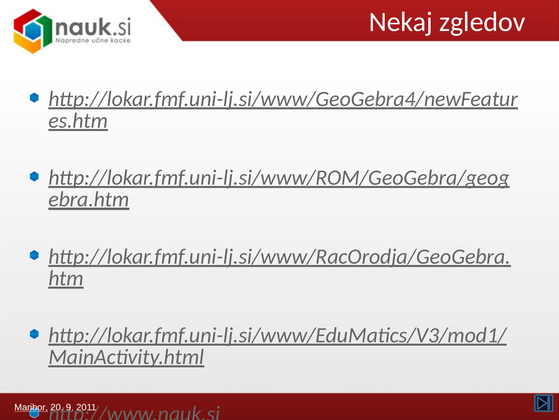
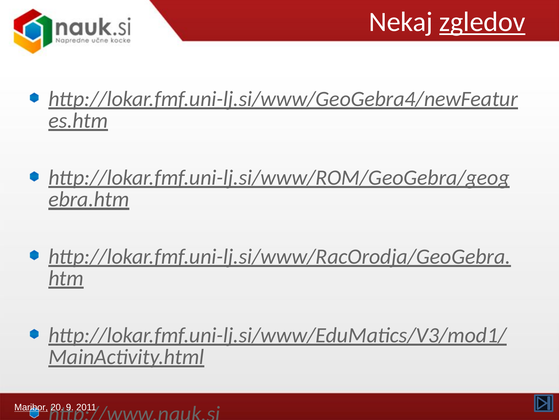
zgledov underline: none -> present (482, 22)
